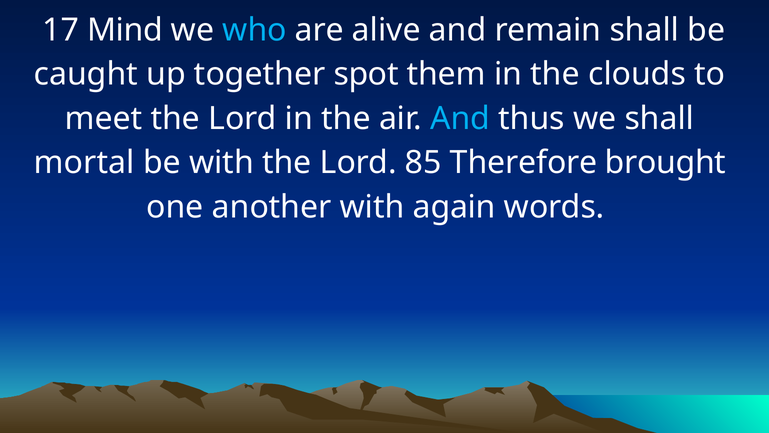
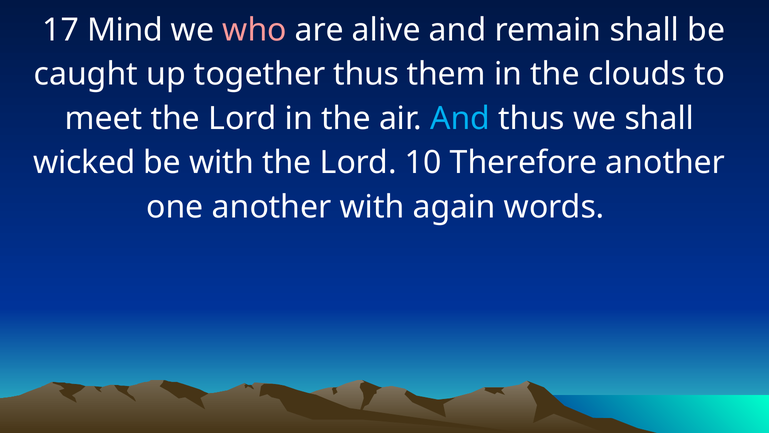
who colour: light blue -> pink (255, 30)
together spot: spot -> thus (366, 74)
mortal: mortal -> wicked (84, 163)
85: 85 -> 10 (423, 163)
Therefore brought: brought -> another (665, 163)
